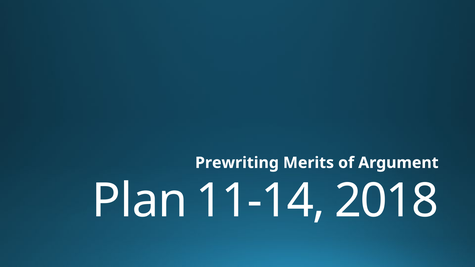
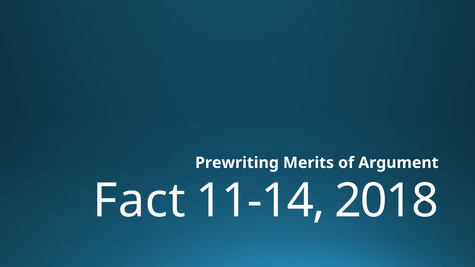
Plan: Plan -> Fact (139, 201)
